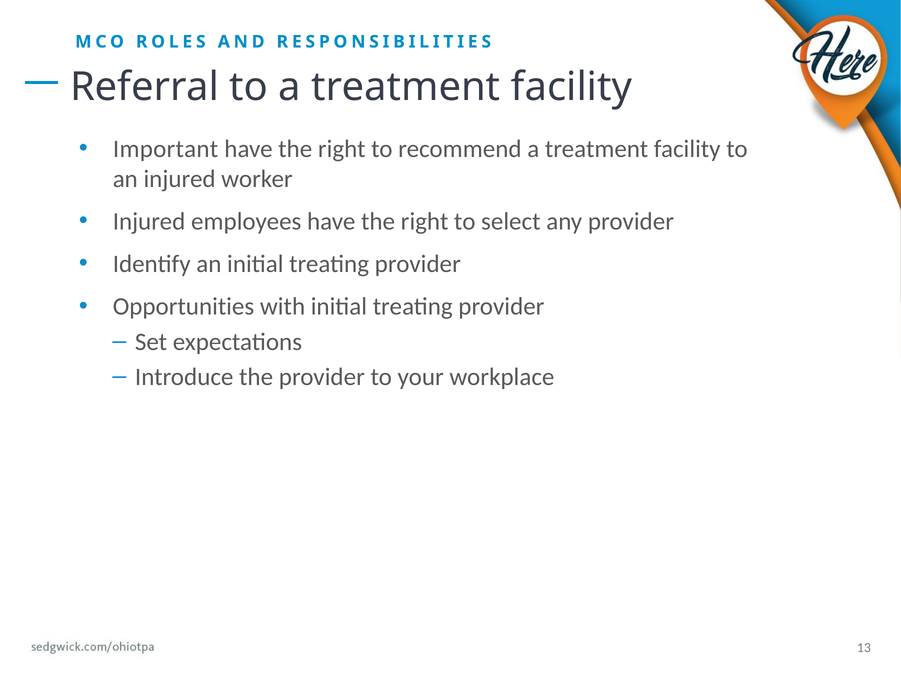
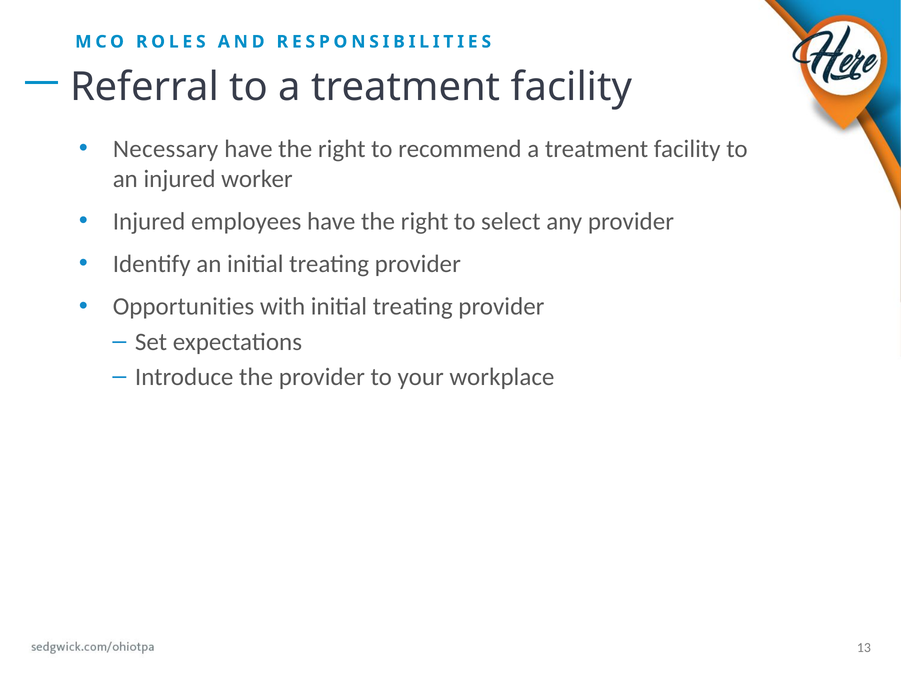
Important: Important -> Necessary (166, 149)
